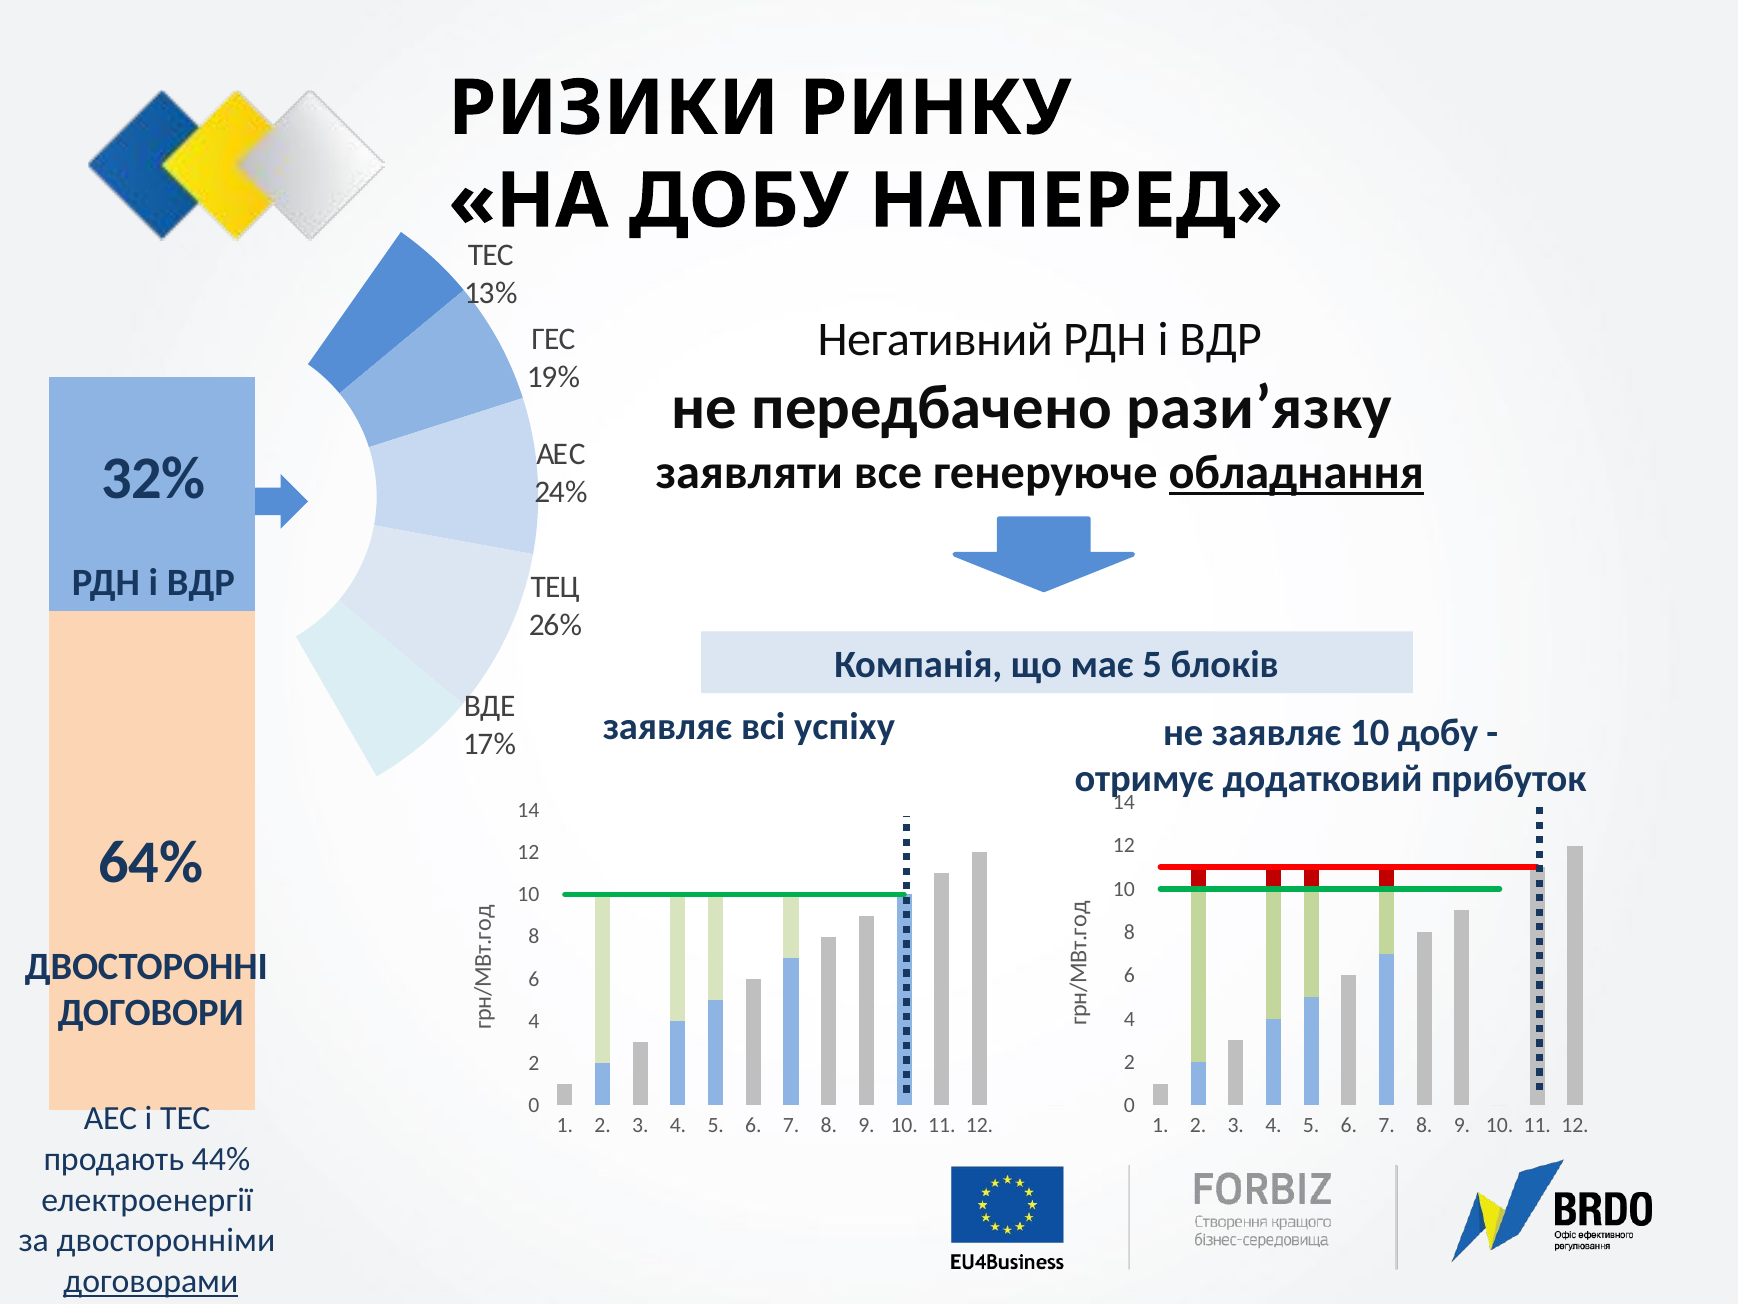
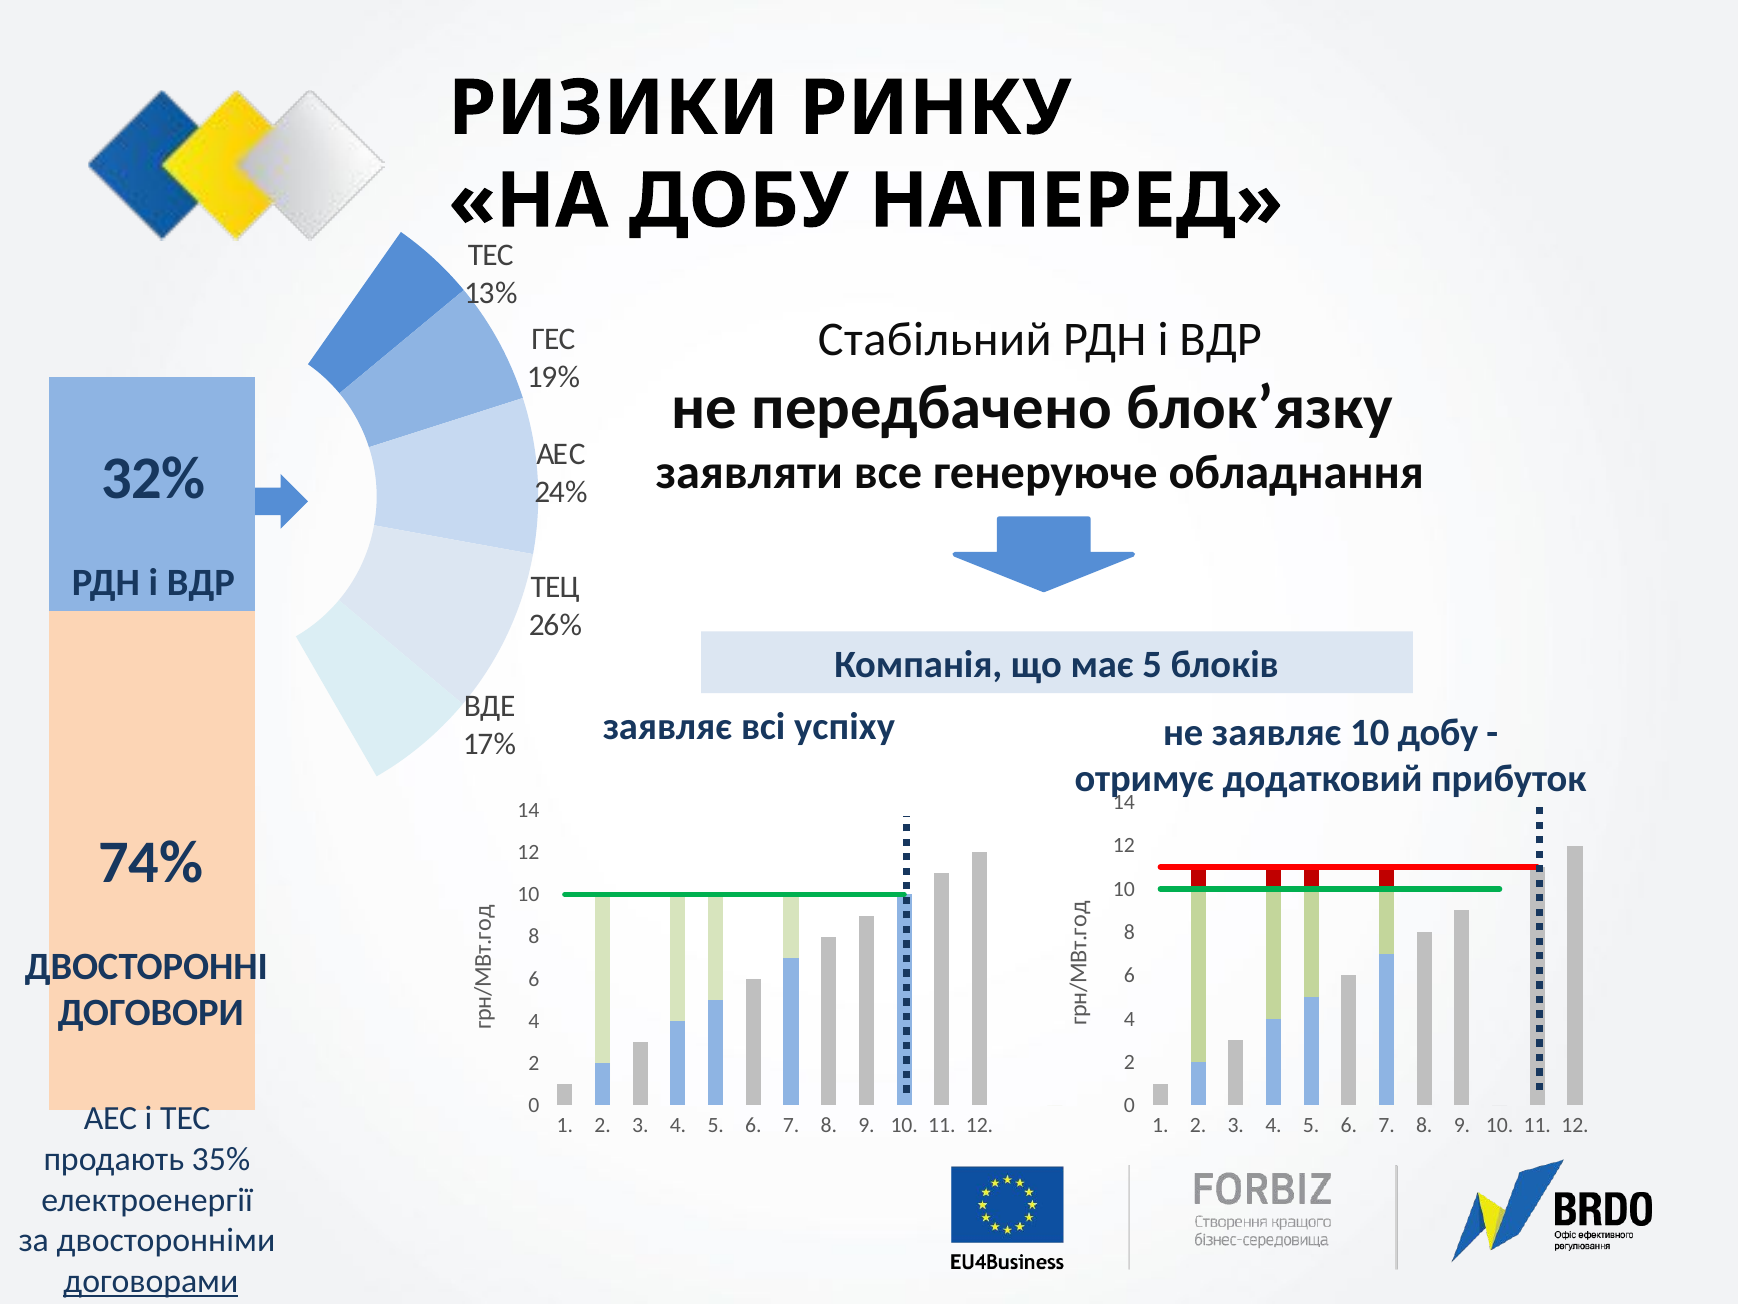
Негативний: Негативний -> Стабільний (935, 340)
рази’язку: рази’язку -> блок’язку (1260, 407)
обладнання underline: present -> none (1296, 473)
64%: 64% -> 74% (151, 862)
44%: 44% -> 35% (221, 1159)
